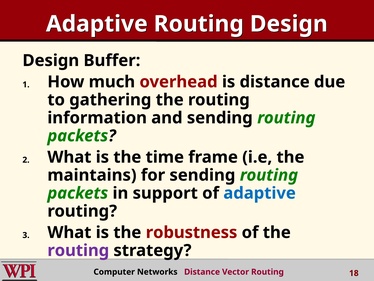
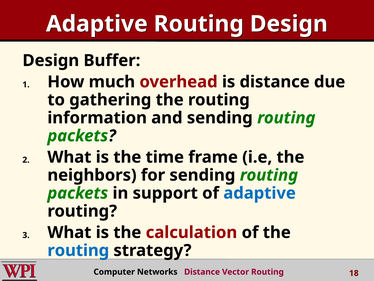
maintains: maintains -> neighbors (92, 175)
robustness: robustness -> calculation (191, 232)
routing colour: purple -> blue (78, 250)
